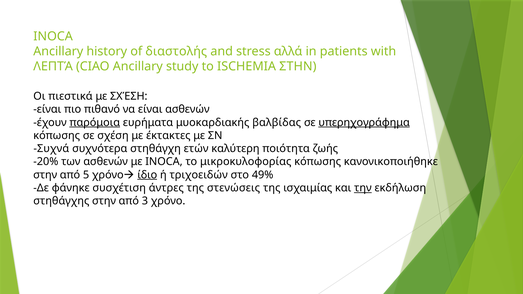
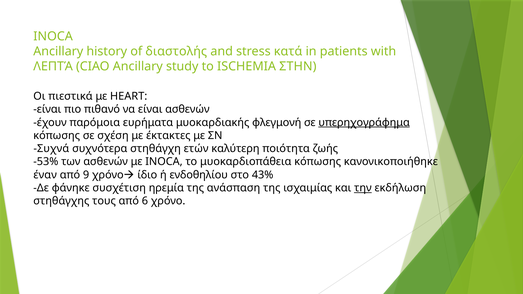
αλλά: αλλά -> κατά (288, 52)
με ΣΧΈΣΗ: ΣΧΈΣΗ -> HEART (129, 96)
παρόμοια underline: present -> none (95, 123)
βαλβίδας: βαλβίδας -> φλεγμονή (277, 123)
-20%: -20% -> -53% (46, 162)
μικροκυλοφορίας: μικροκυλοφορίας -> μυοκαρδιοπάθεια (246, 162)
στην: στην -> έναν (45, 175)
5: 5 -> 9 (86, 175)
ίδιο underline: present -> none (147, 175)
τριχοειδών: τριχοειδών -> ενδοθηλίου (199, 175)
49%: 49% -> 43% (263, 175)
άντρες: άντρες -> ηρεμία (166, 188)
στενώσεις: στενώσεις -> ανάσπαση (234, 188)
στηθάγχης στην: στην -> τους (104, 201)
3: 3 -> 6 (145, 201)
